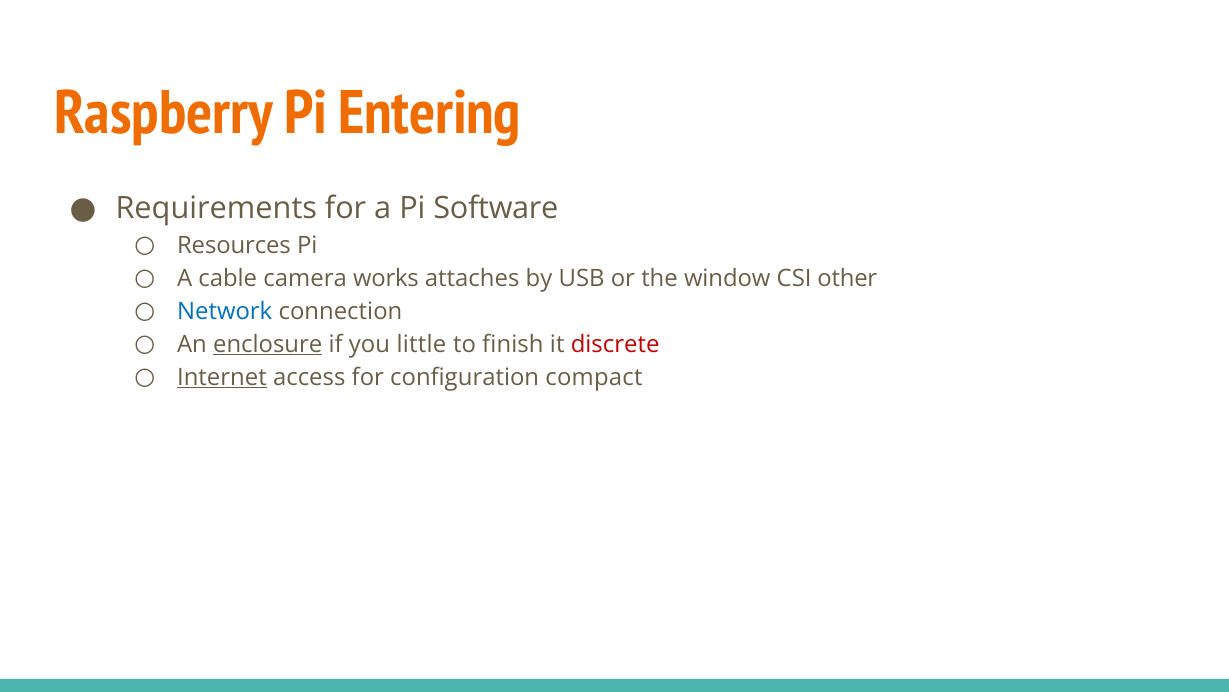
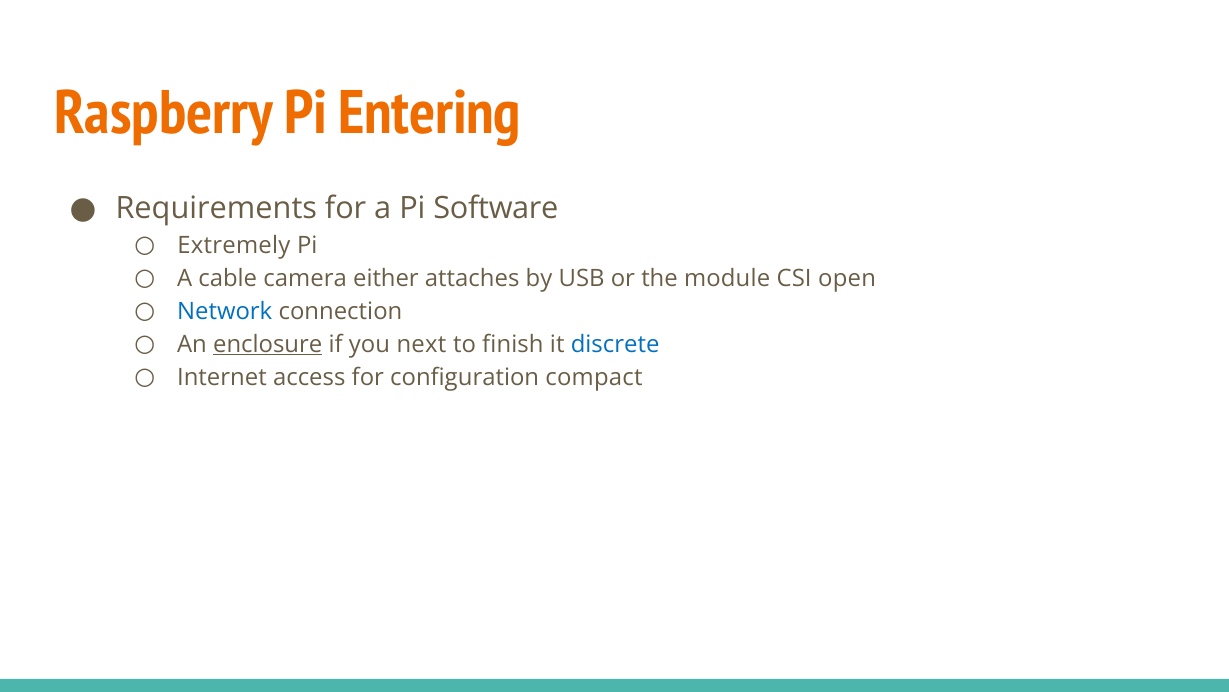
Resources: Resources -> Extremely (234, 245)
works: works -> either (386, 278)
window: window -> module (727, 278)
other: other -> open (847, 278)
little: little -> next (421, 344)
discrete colour: red -> blue (615, 344)
Internet underline: present -> none (222, 377)
